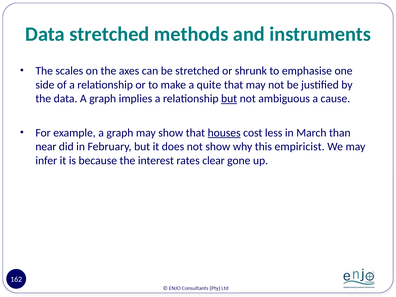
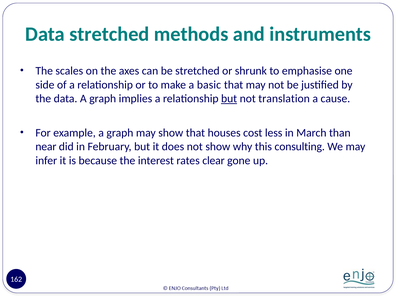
quite: quite -> basic (209, 85)
ambiguous: ambiguous -> translation (284, 99)
houses underline: present -> none (224, 133)
empiricist: empiricist -> consulting (300, 147)
